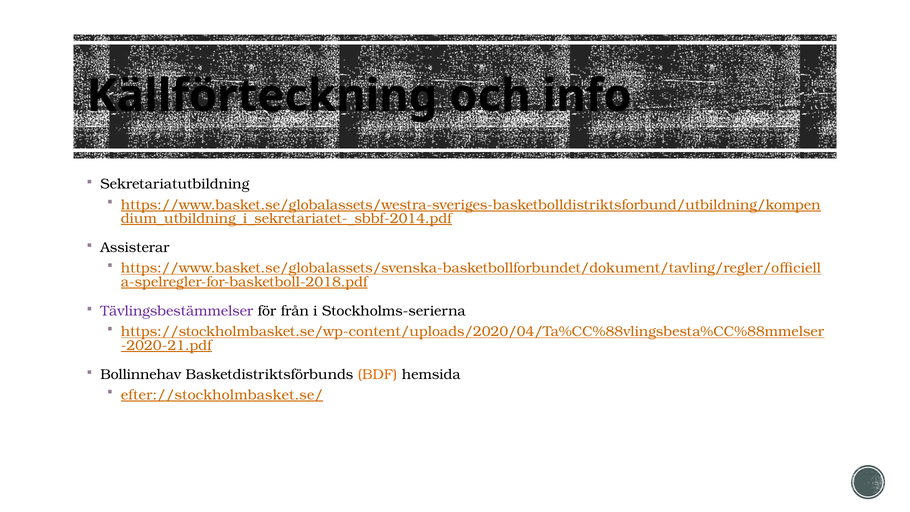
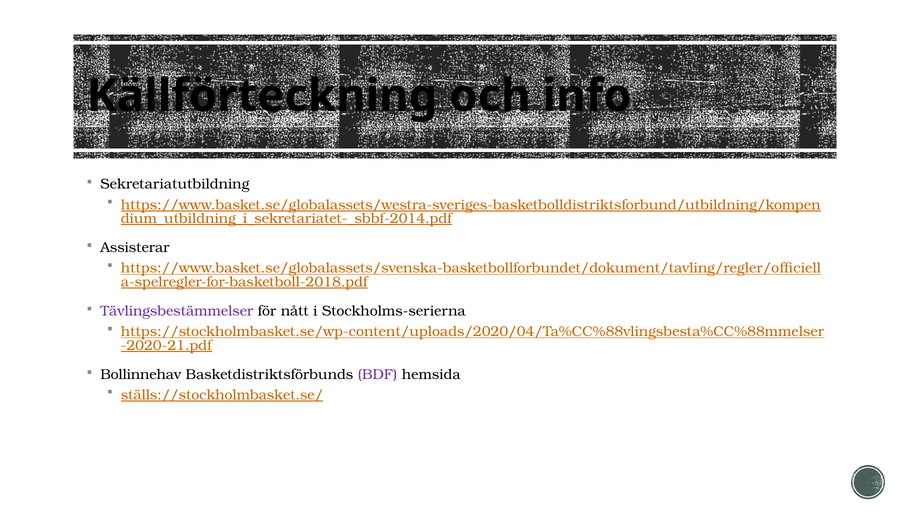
från: från -> nått (295, 311)
BDF colour: orange -> purple (377, 374)
efter://stockholmbasket.se/: efter://stockholmbasket.se/ -> ställs://stockholmbasket.se/ (222, 395)
